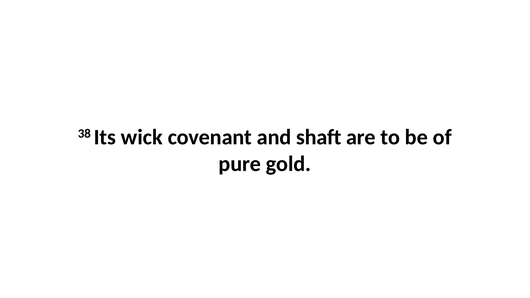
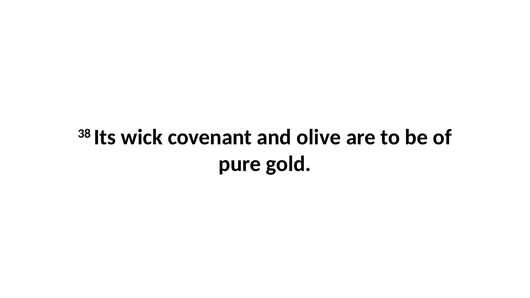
shaft: shaft -> olive (319, 137)
